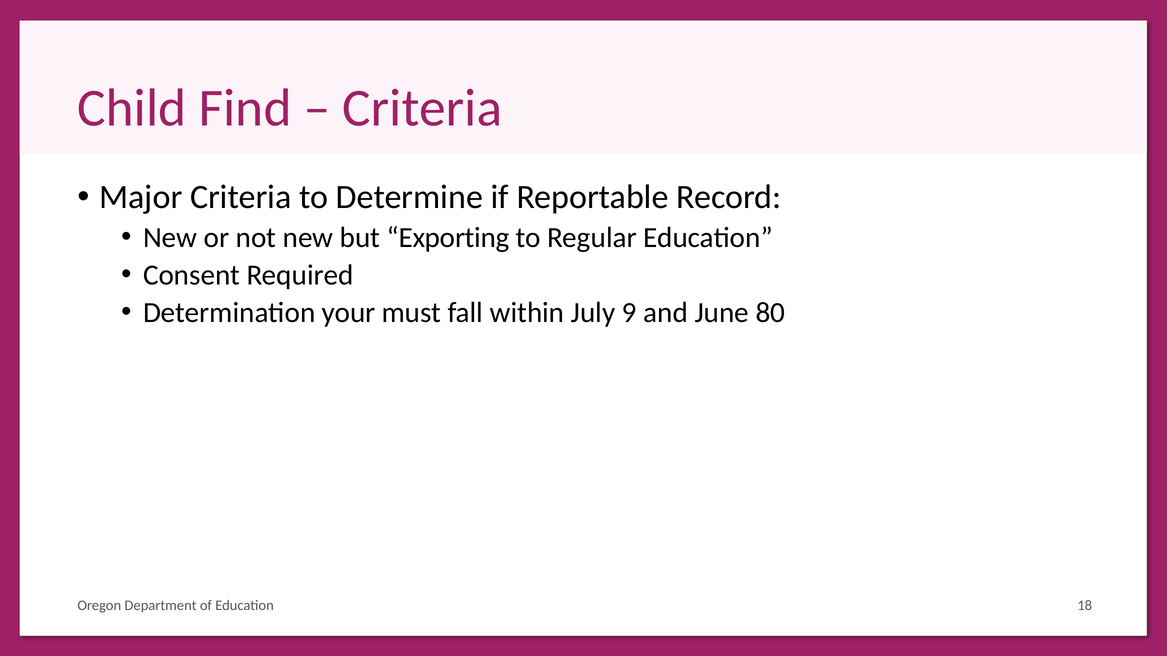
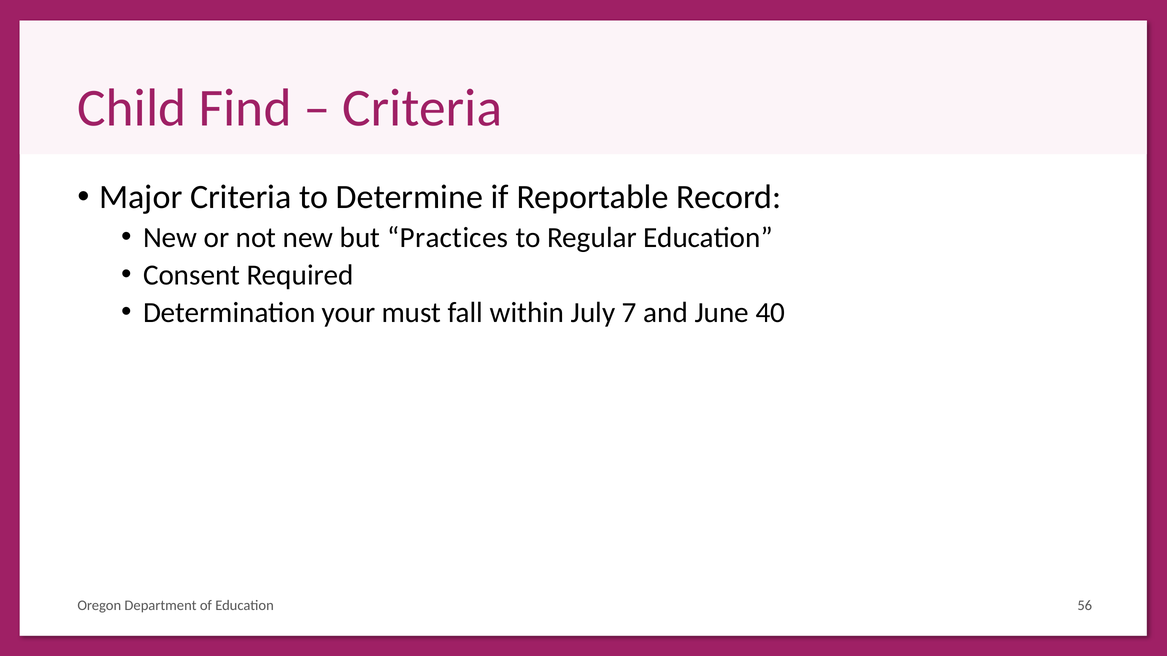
Exporting: Exporting -> Practices (448, 238)
9: 9 -> 7 (629, 313)
80: 80 -> 40 (770, 313)
18: 18 -> 56 (1085, 606)
